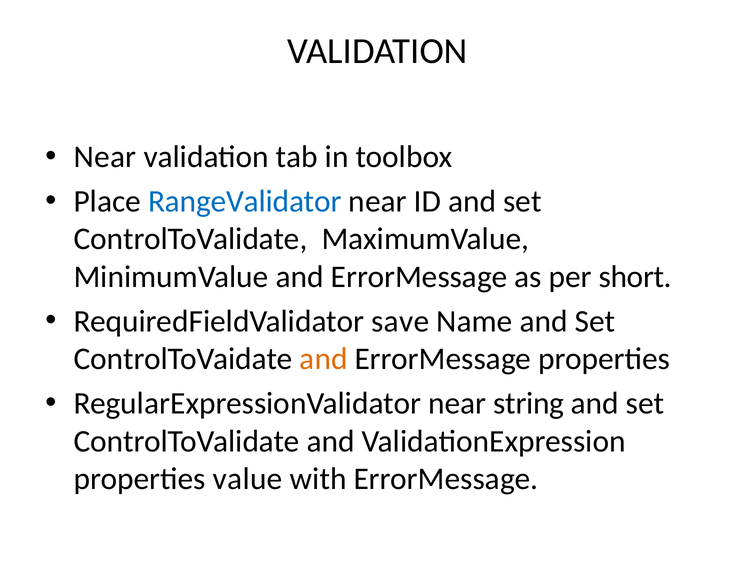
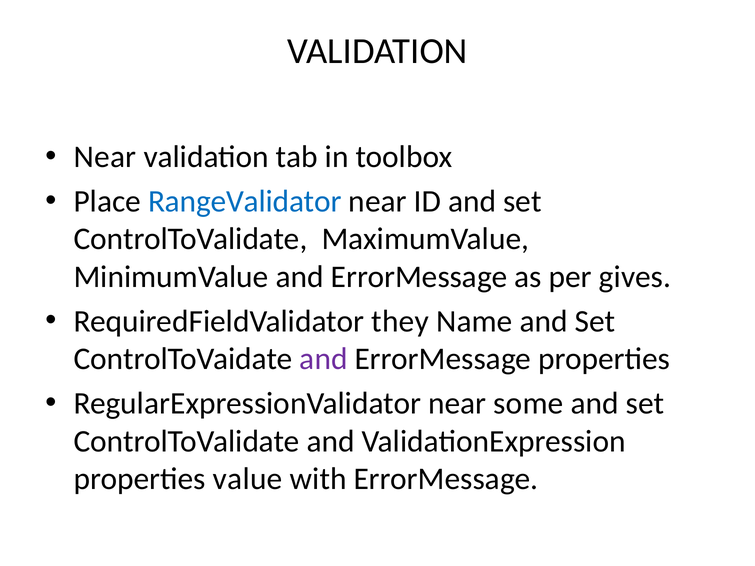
short: short -> gives (635, 277)
save: save -> they (400, 321)
and colour: orange -> purple (323, 359)
string: string -> some (528, 404)
